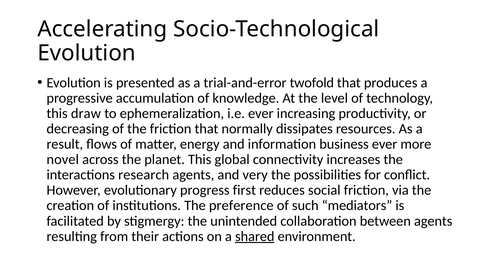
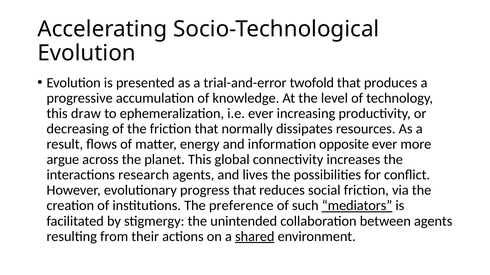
business: business -> opposite (344, 144)
novel: novel -> argue (63, 160)
very: very -> lives (255, 175)
progress first: first -> that (244, 191)
mediators underline: none -> present (357, 206)
